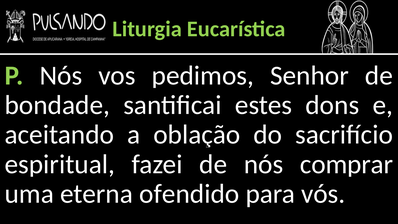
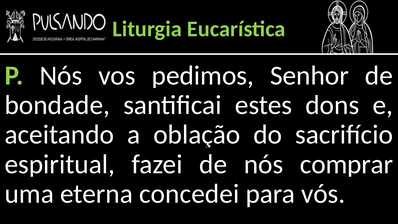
ofendido: ofendido -> concedei (189, 194)
